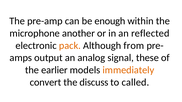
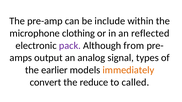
enough: enough -> include (110, 21)
another: another -> clothing (79, 33)
pack colour: orange -> purple (70, 46)
these: these -> types (147, 58)
discuss: discuss -> reduce (94, 83)
